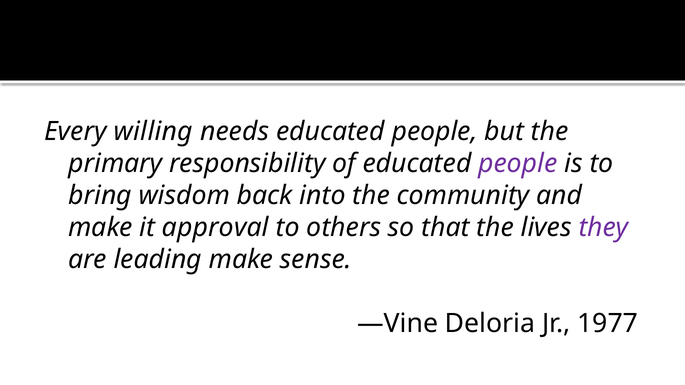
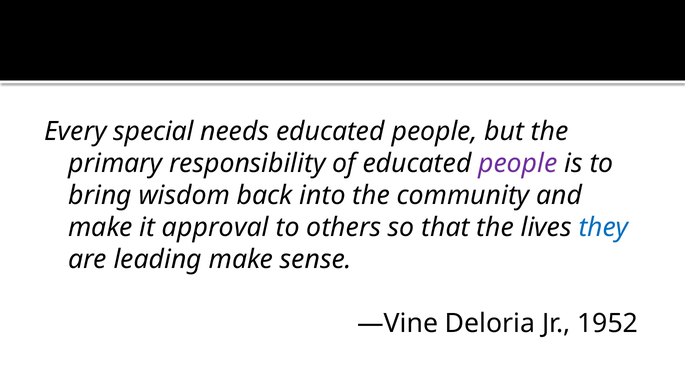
willing: willing -> special (154, 132)
they colour: purple -> blue (603, 228)
1977: 1977 -> 1952 (608, 324)
